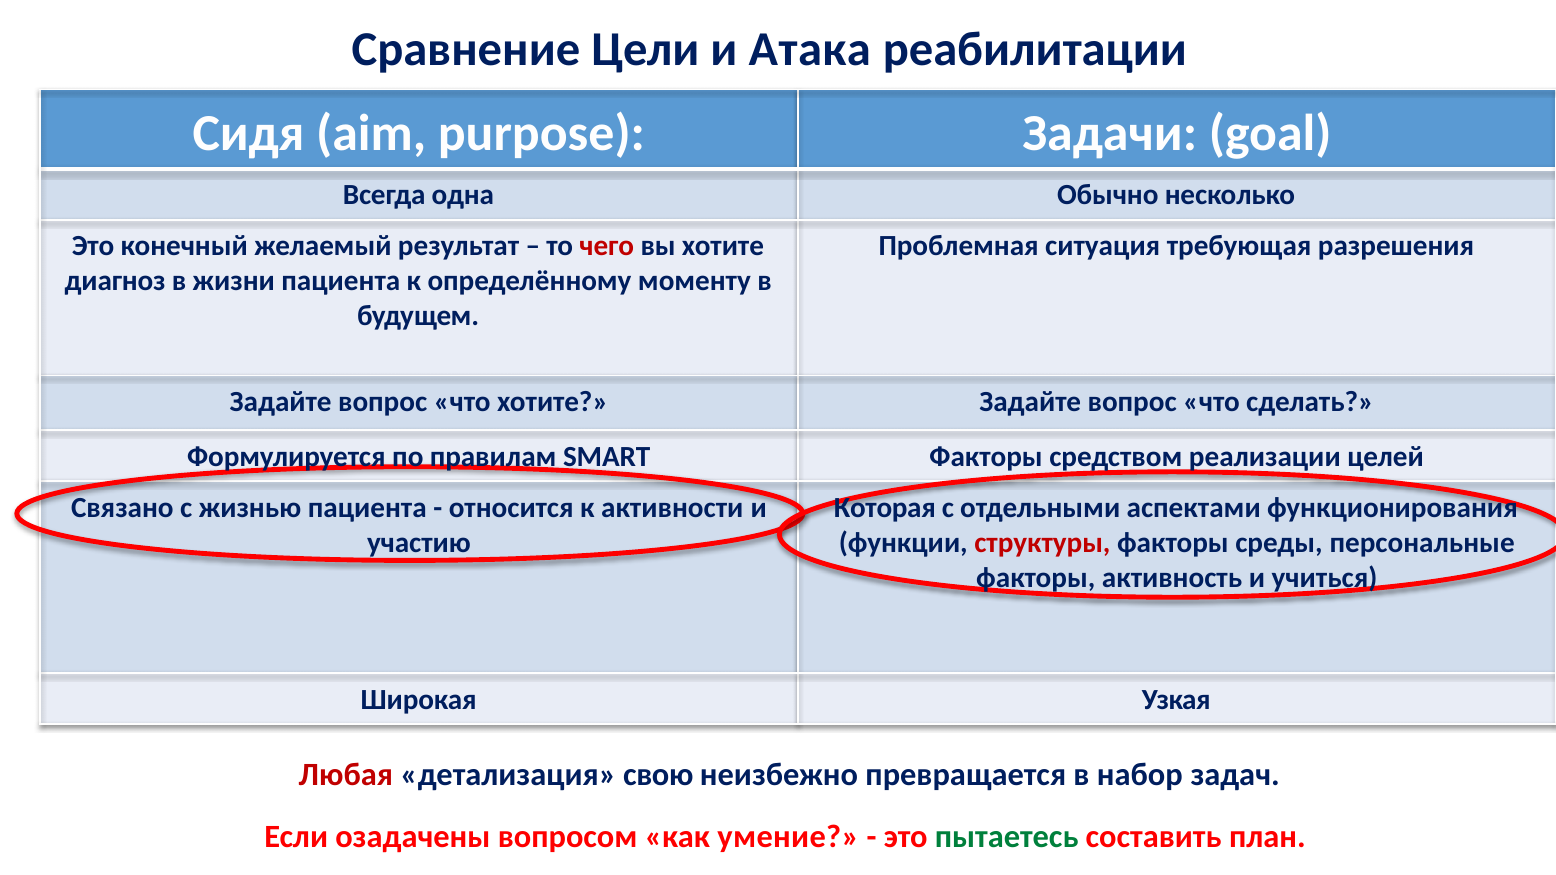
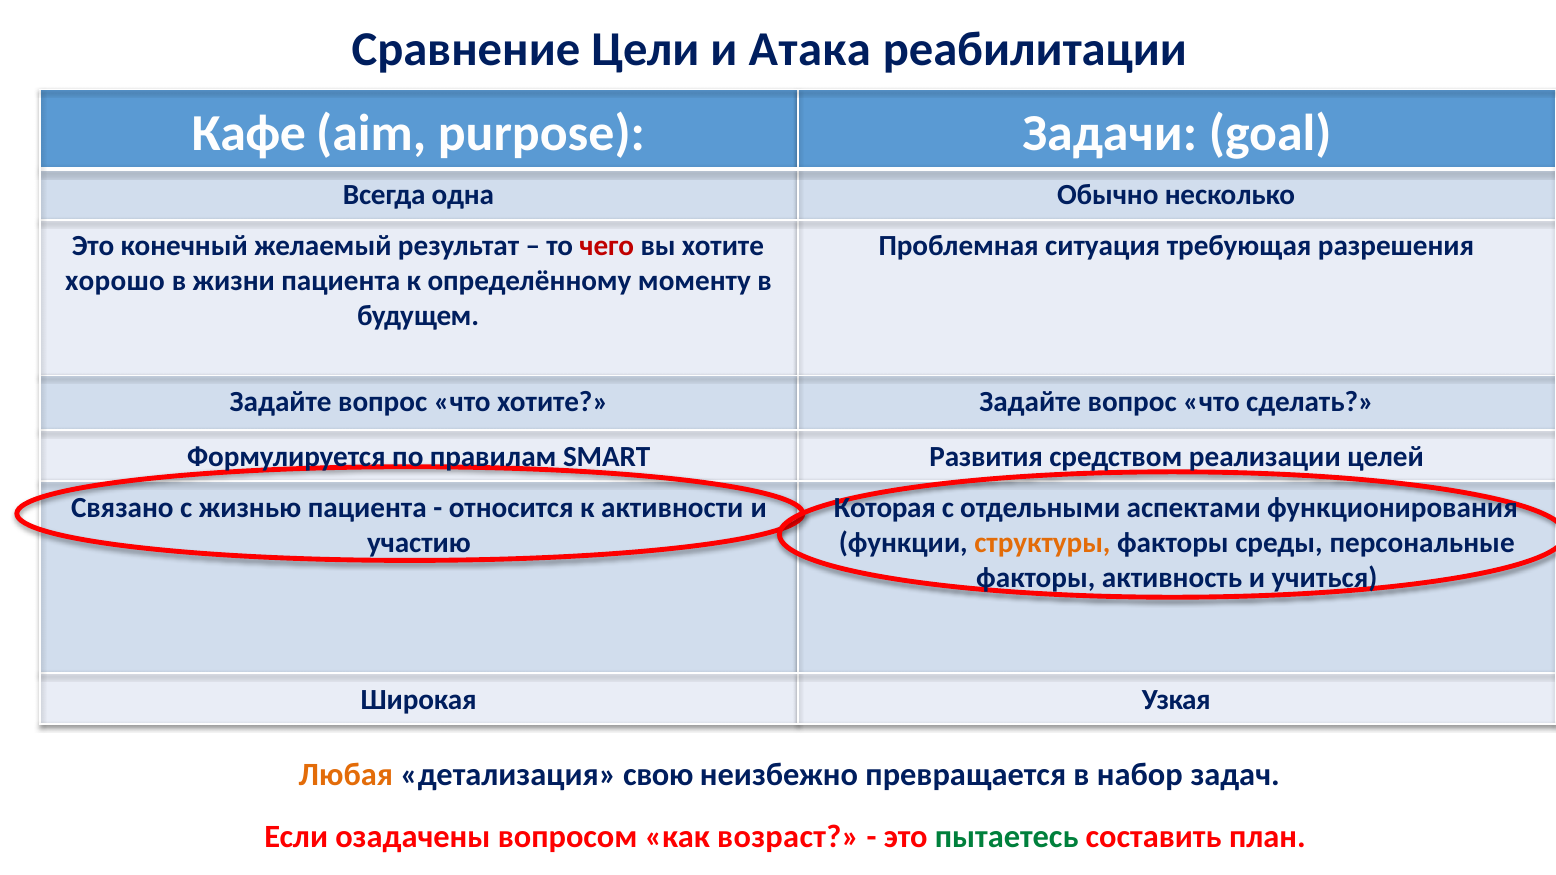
Сидя: Сидя -> Кафе (249, 133)
диагноз: диагноз -> хорошо (115, 281)
SMART Факторы: Факторы -> Развития (986, 457)
структуры colour: red -> orange (1042, 543)
Любая colour: red -> orange (346, 775)
умение: умение -> возраст (788, 837)
